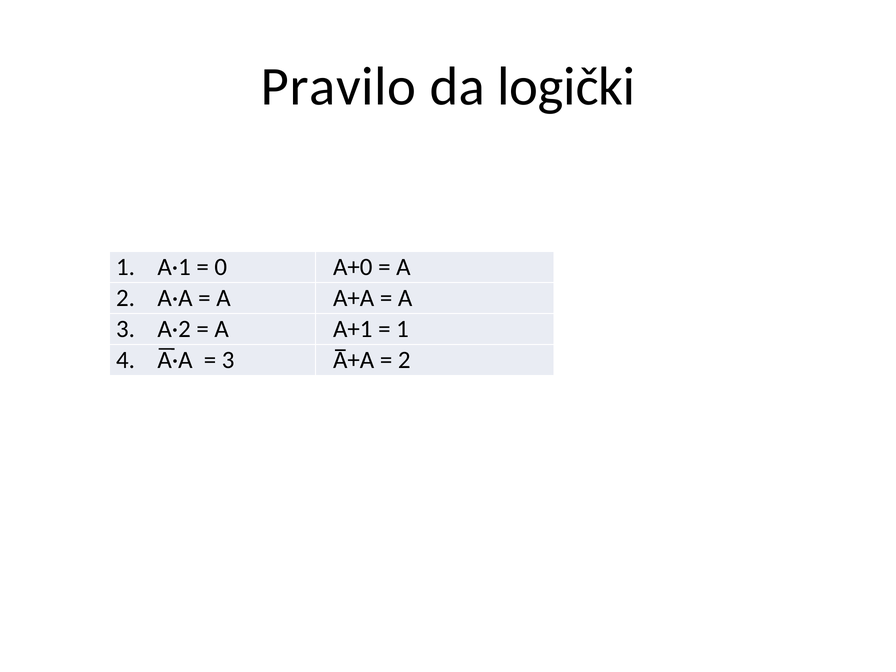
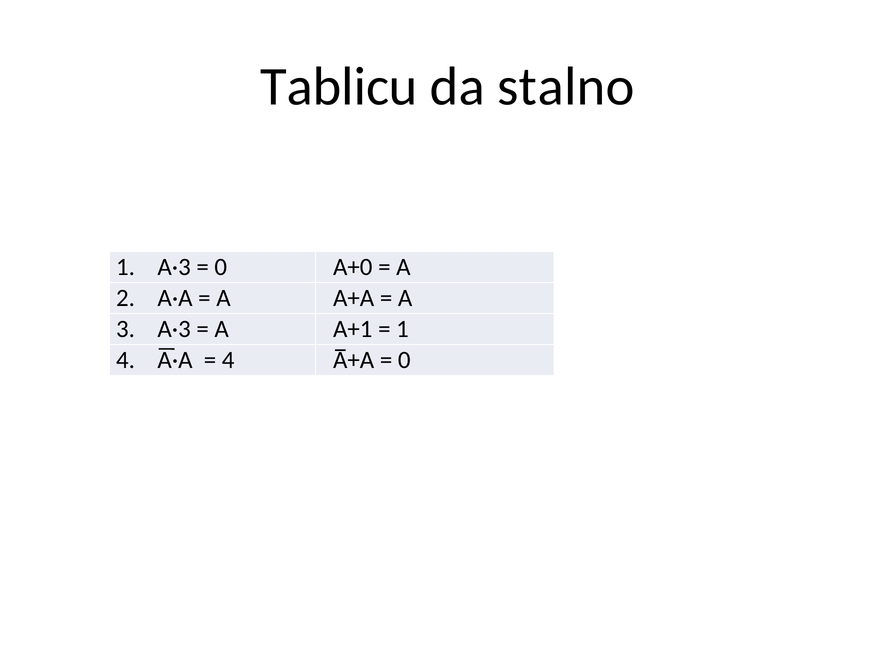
Pravilo: Pravilo -> Tablicu (339, 87)
logički: logički -> stalno (566, 87)
1 A·1: A·1 -> A·3 (174, 267)
3 A·2: A·2 -> A·3 (174, 329)
3: 3 -> 4 (228, 360)
2: 2 -> 0 (404, 360)
